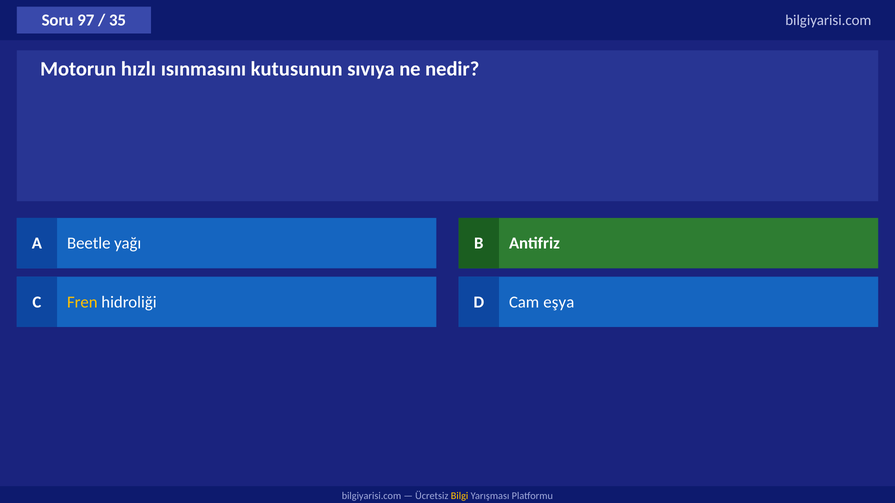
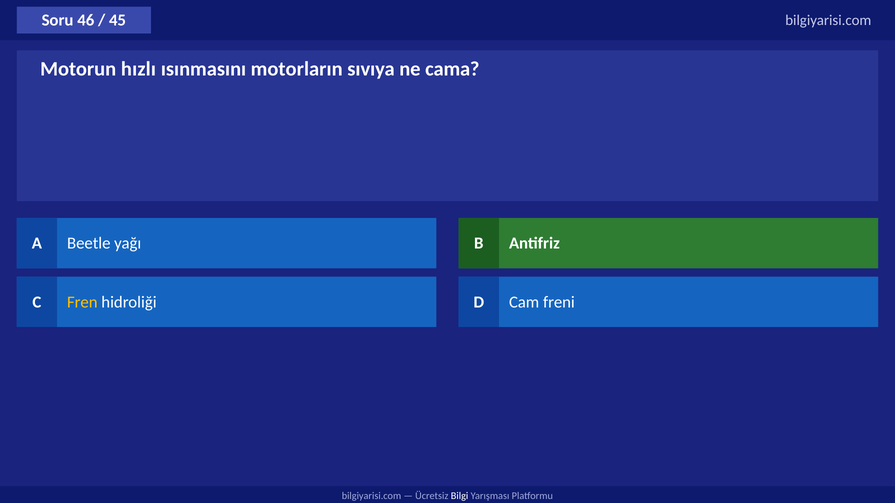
97: 97 -> 46 (86, 20)
35: 35 -> 45 (117, 20)
kutusunun: kutusunun -> motorların (297, 69)
nedir: nedir -> cama (452, 69)
eşya: eşya -> freni (559, 302)
Bilgi colour: yellow -> white (460, 496)
